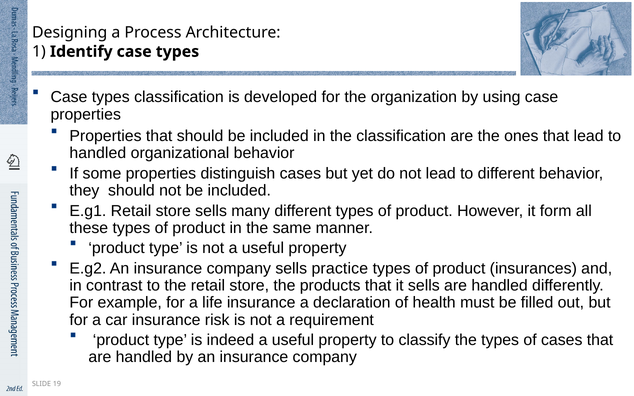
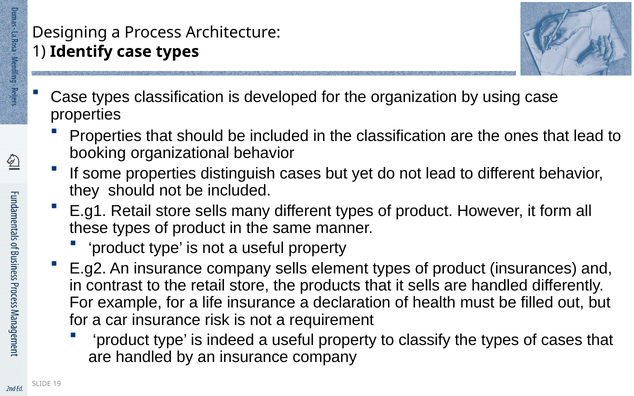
handled: handled -> booking (98, 153)
practice: practice -> element (340, 269)
